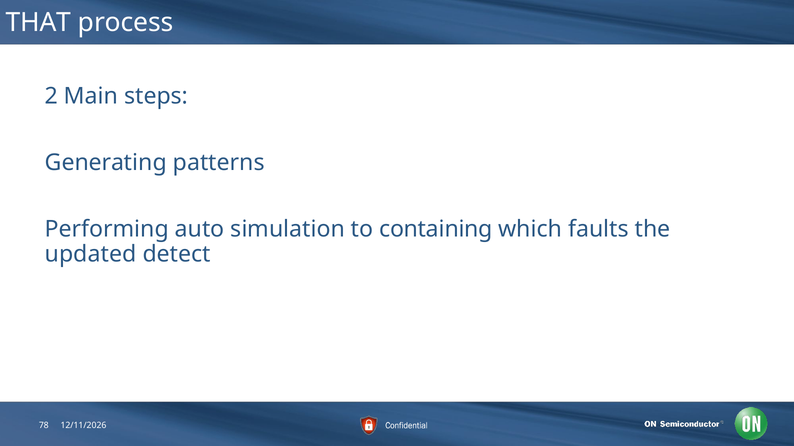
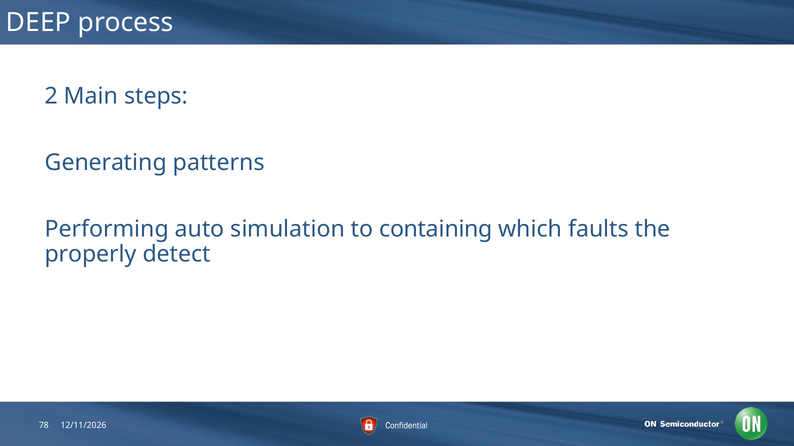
THAT: THAT -> DEEP (38, 23)
updated: updated -> properly (91, 254)
